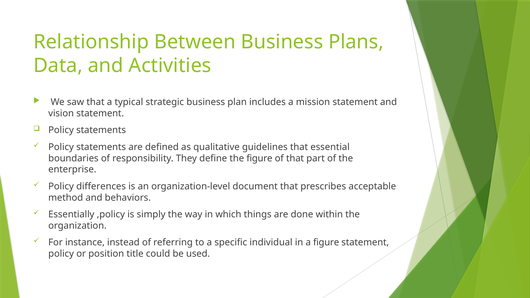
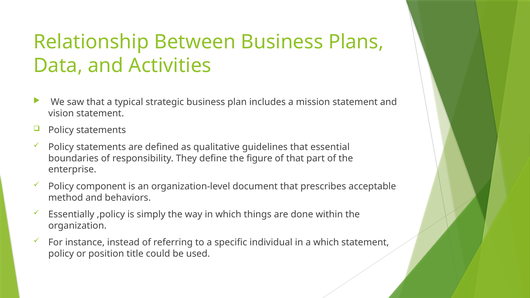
differences: differences -> component (101, 186)
a figure: figure -> which (326, 243)
